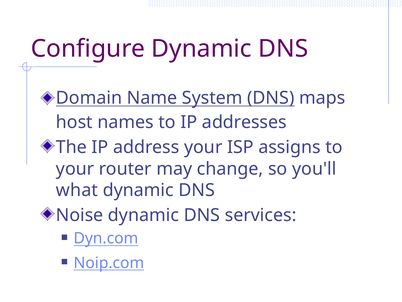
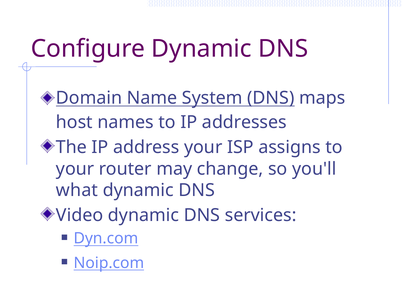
Noise: Noise -> Video (80, 215)
